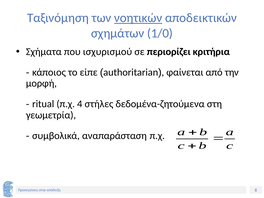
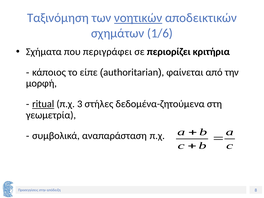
1/0: 1/0 -> 1/6 (160, 33)
ισχυρισμού: ισχυρισμού -> περιγράφει (107, 52)
ritual underline: none -> present (43, 104)
4: 4 -> 3 (80, 104)
